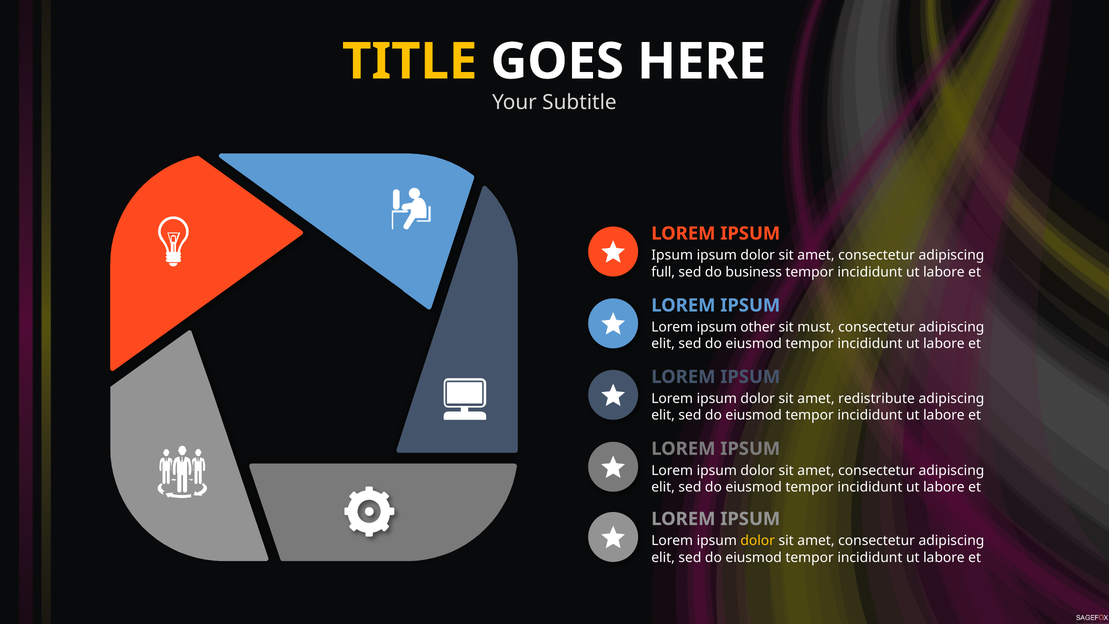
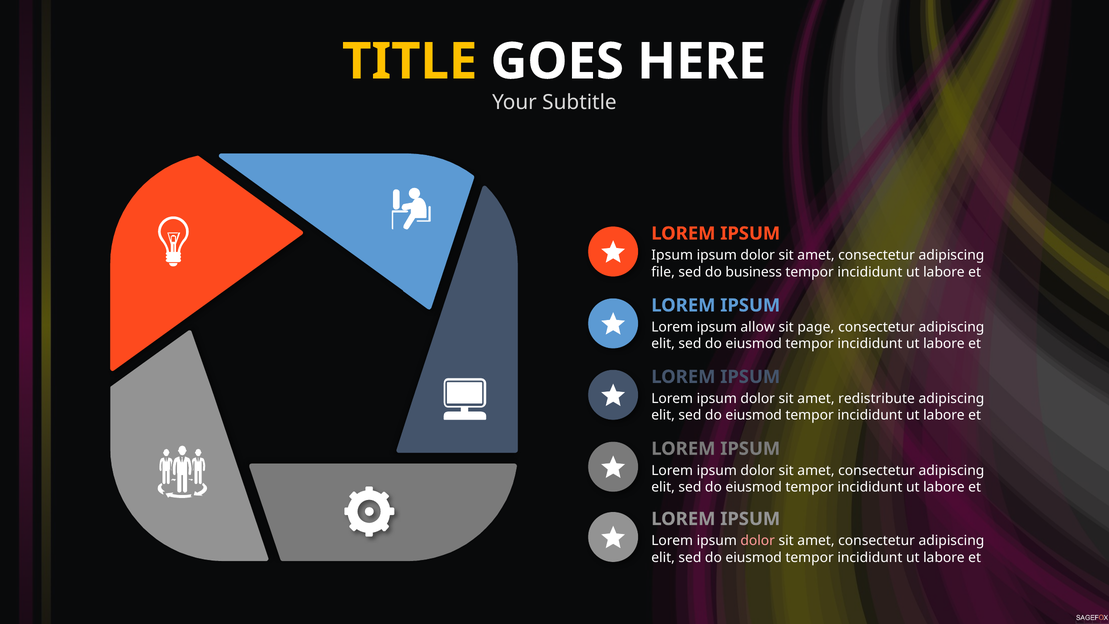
full: full -> file (663, 272)
other: other -> allow (758, 327)
must: must -> page (816, 327)
dolor colour: yellow -> pink (758, 541)
